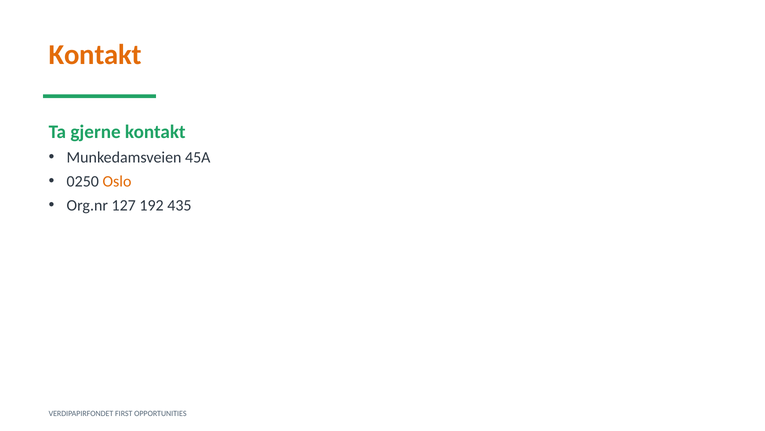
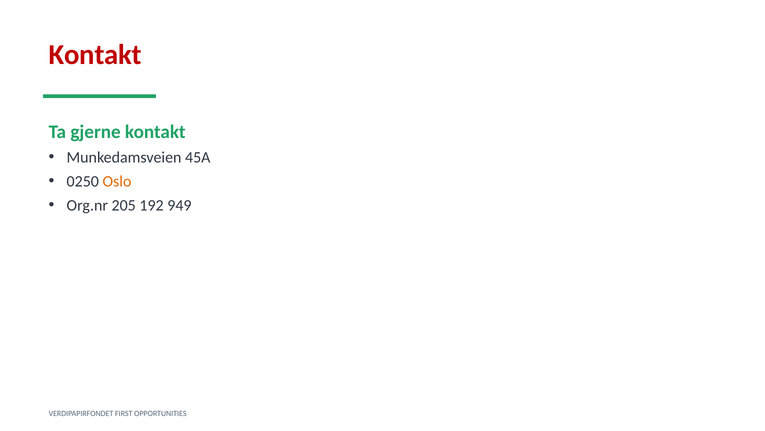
Kontakt colour: orange -> red (95, 55)
127: 127 -> 205 (124, 205)
435: 435 -> 949 (179, 205)
